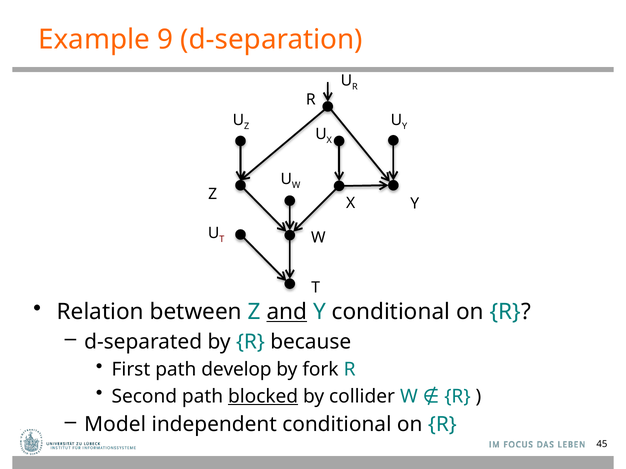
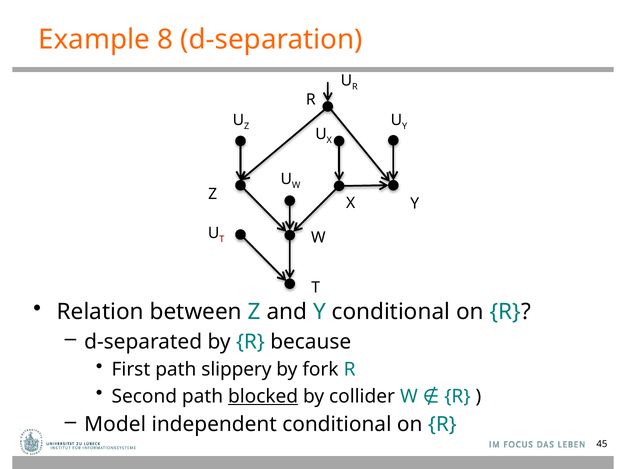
9: 9 -> 8 (165, 40)
and underline: present -> none (287, 312)
develop: develop -> slippery (236, 370)
